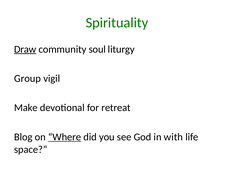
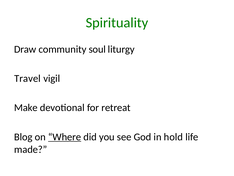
Draw underline: present -> none (25, 49)
Group: Group -> Travel (27, 78)
with: with -> hold (173, 137)
space: space -> made (31, 149)
